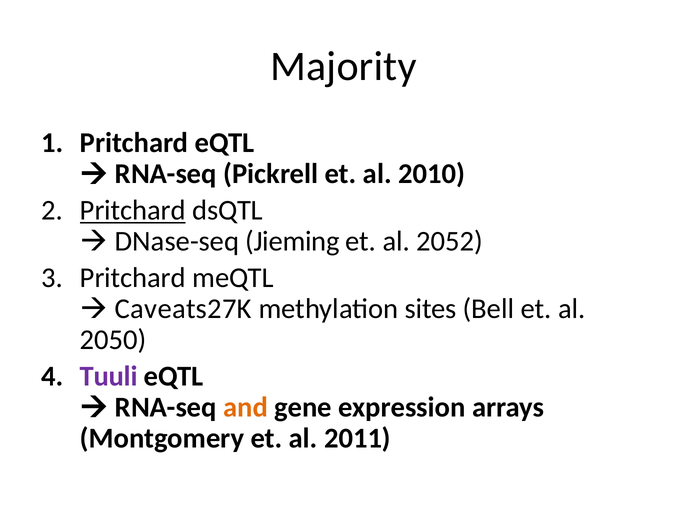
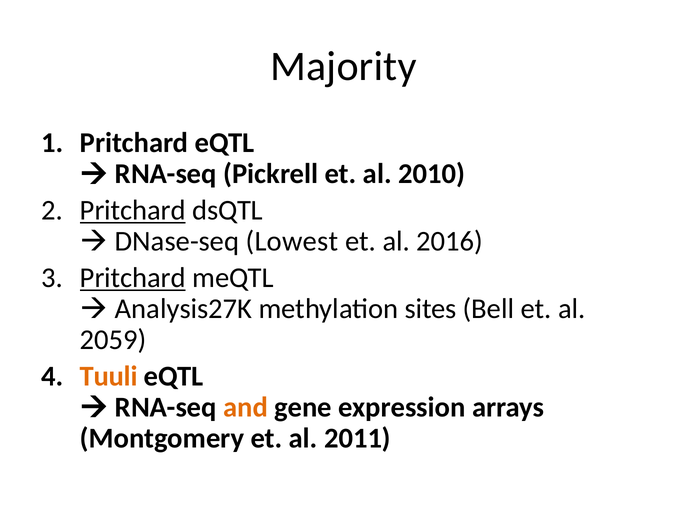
Jieming: Jieming -> Lowest (292, 241)
2052: 2052 -> 2016 (450, 241)
Pritchard underline: none -> present (133, 277)
Caveats27K: Caveats27K -> Analysis27K (184, 308)
2050: 2050 -> 2059 (113, 339)
Tuuli colour: purple -> orange (109, 376)
